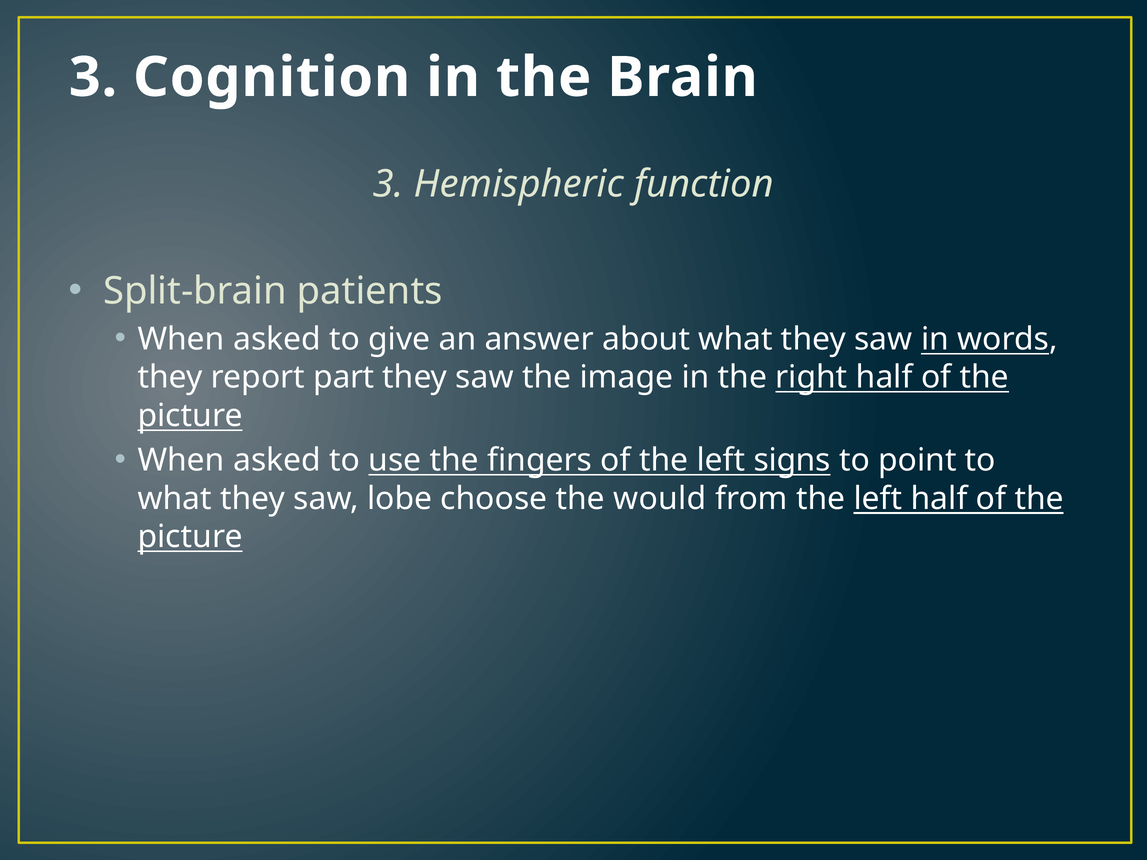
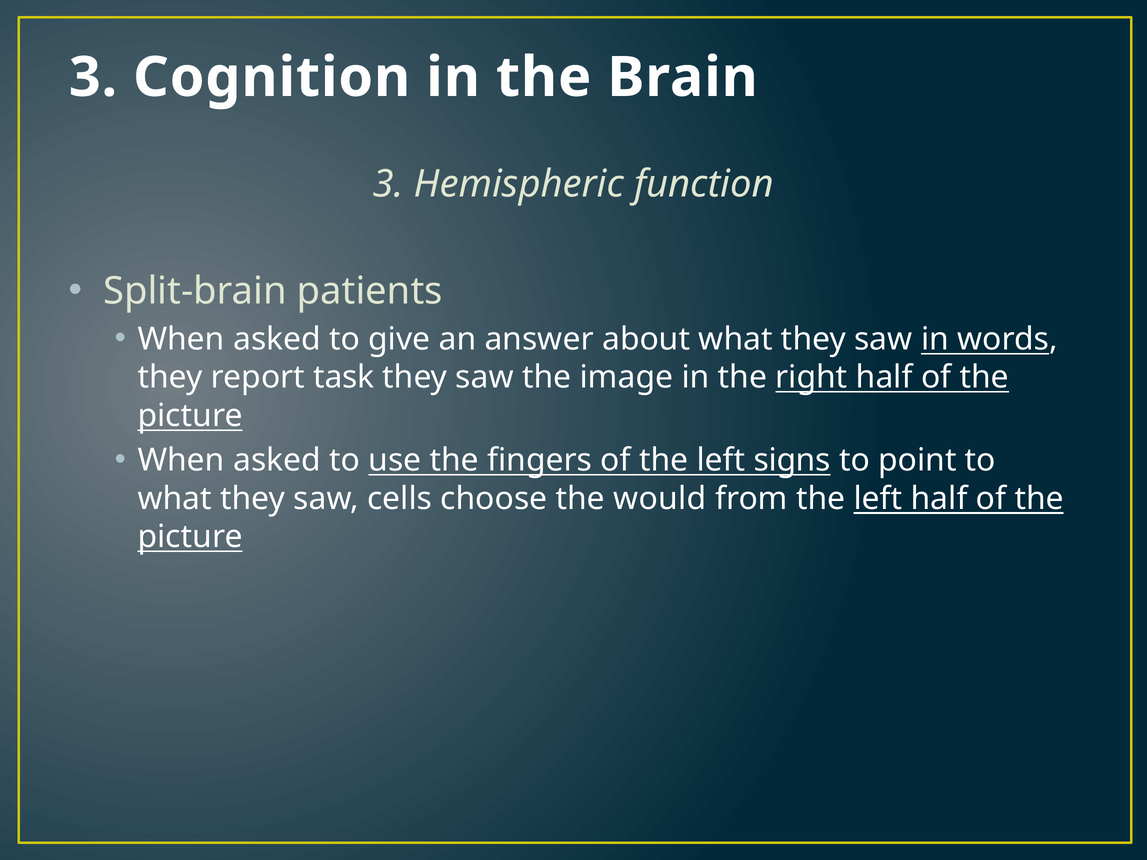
part: part -> task (344, 378)
lobe: lobe -> cells (400, 499)
